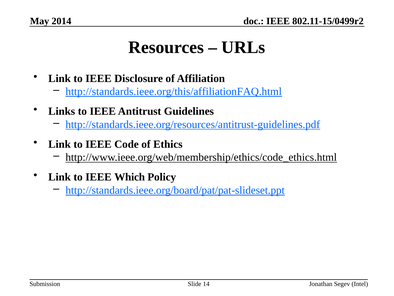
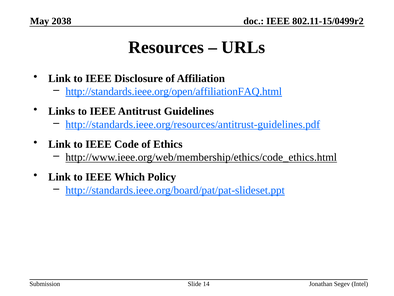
2014: 2014 -> 2038 (61, 21)
http://standards.ieee.org/this/affiliationFAQ.html: http://standards.ieee.org/this/affiliationFAQ.html -> http://standards.ieee.org/open/affiliationFAQ.html (174, 91)
